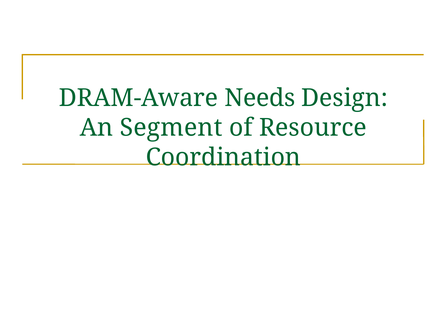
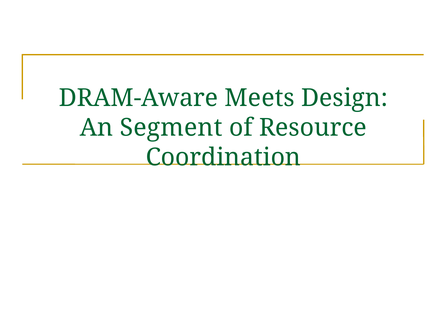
Needs: Needs -> Meets (260, 98)
